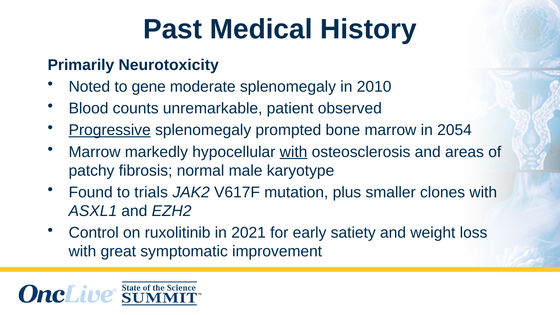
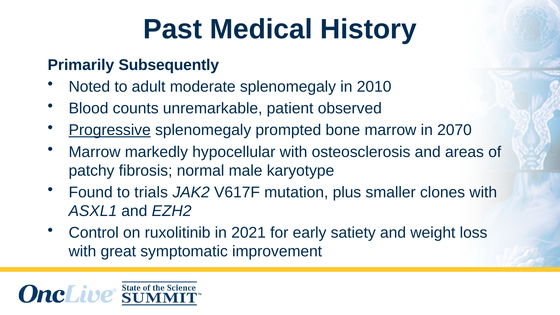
Neurotoxicity: Neurotoxicity -> Subsequently (169, 65)
gene: gene -> adult (149, 87)
2054: 2054 -> 2070 (455, 130)
with underline: present -> none (294, 152)
